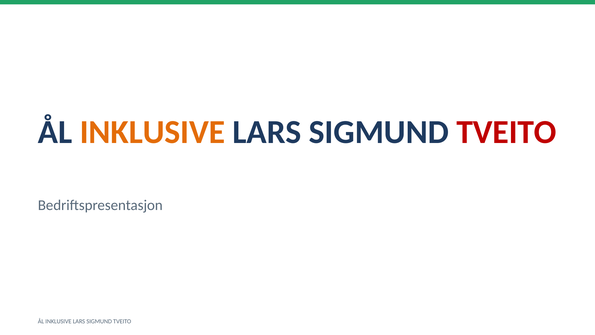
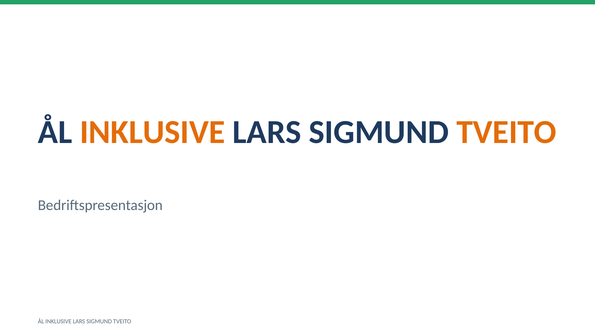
TVEITO colour: red -> orange (506, 132)
